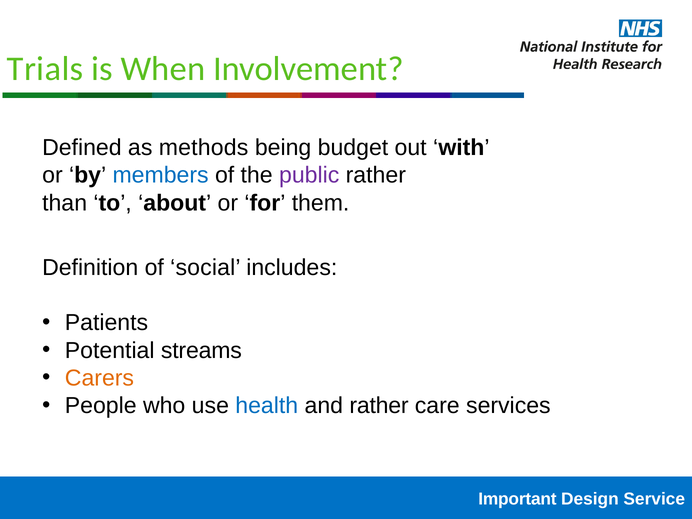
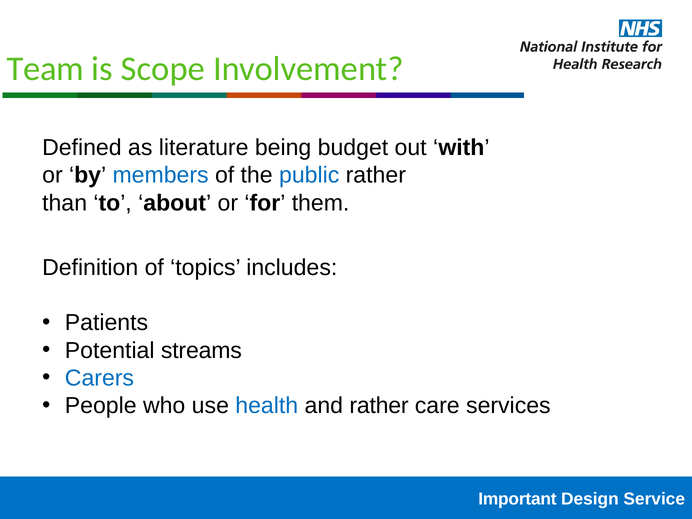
Trials: Trials -> Team (45, 69)
When: When -> Scope (163, 69)
methods: methods -> literature (204, 148)
public colour: purple -> blue (309, 175)
social: social -> topics (205, 267)
Carers colour: orange -> blue (99, 378)
